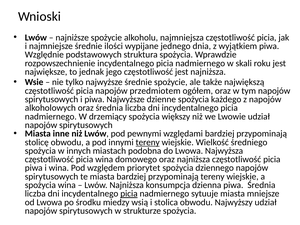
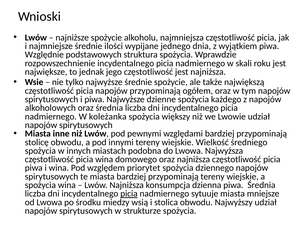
napojów przedmiotem: przedmiotem -> przypominają (155, 91)
drzemiący: drzemiący -> koleżanka (108, 117)
tereny underline: present -> none (148, 142)
